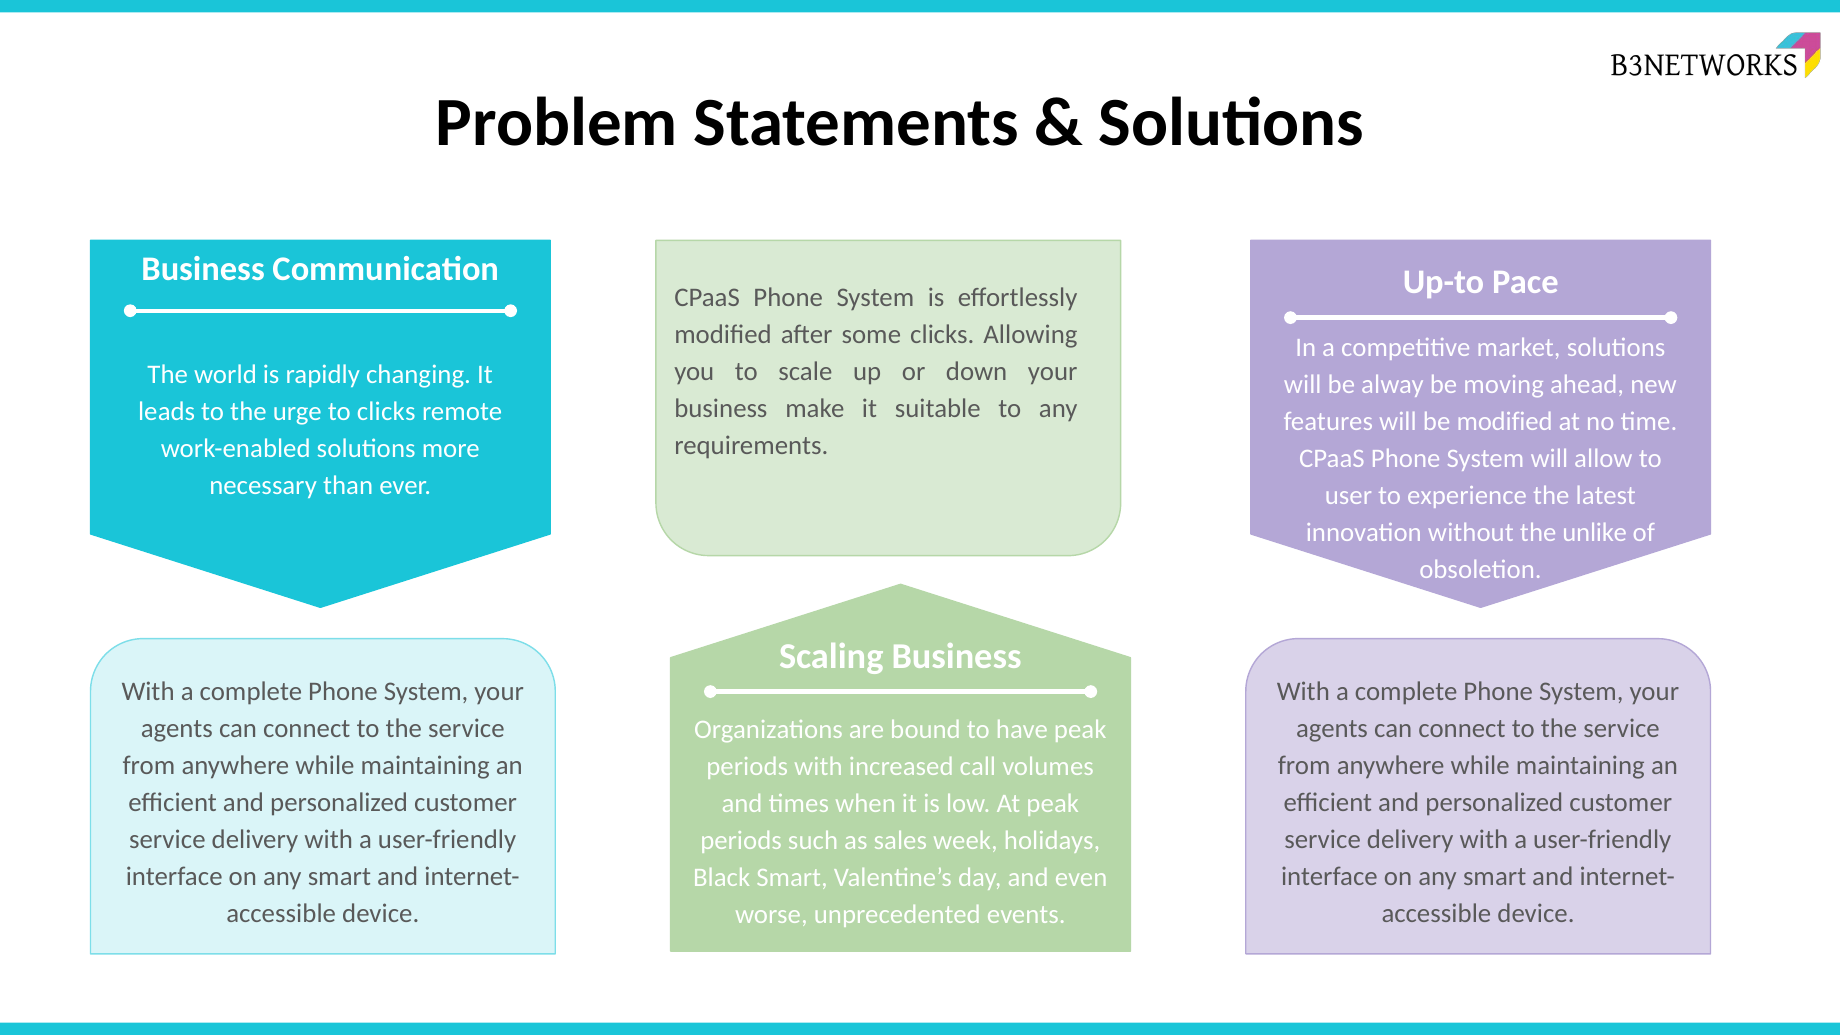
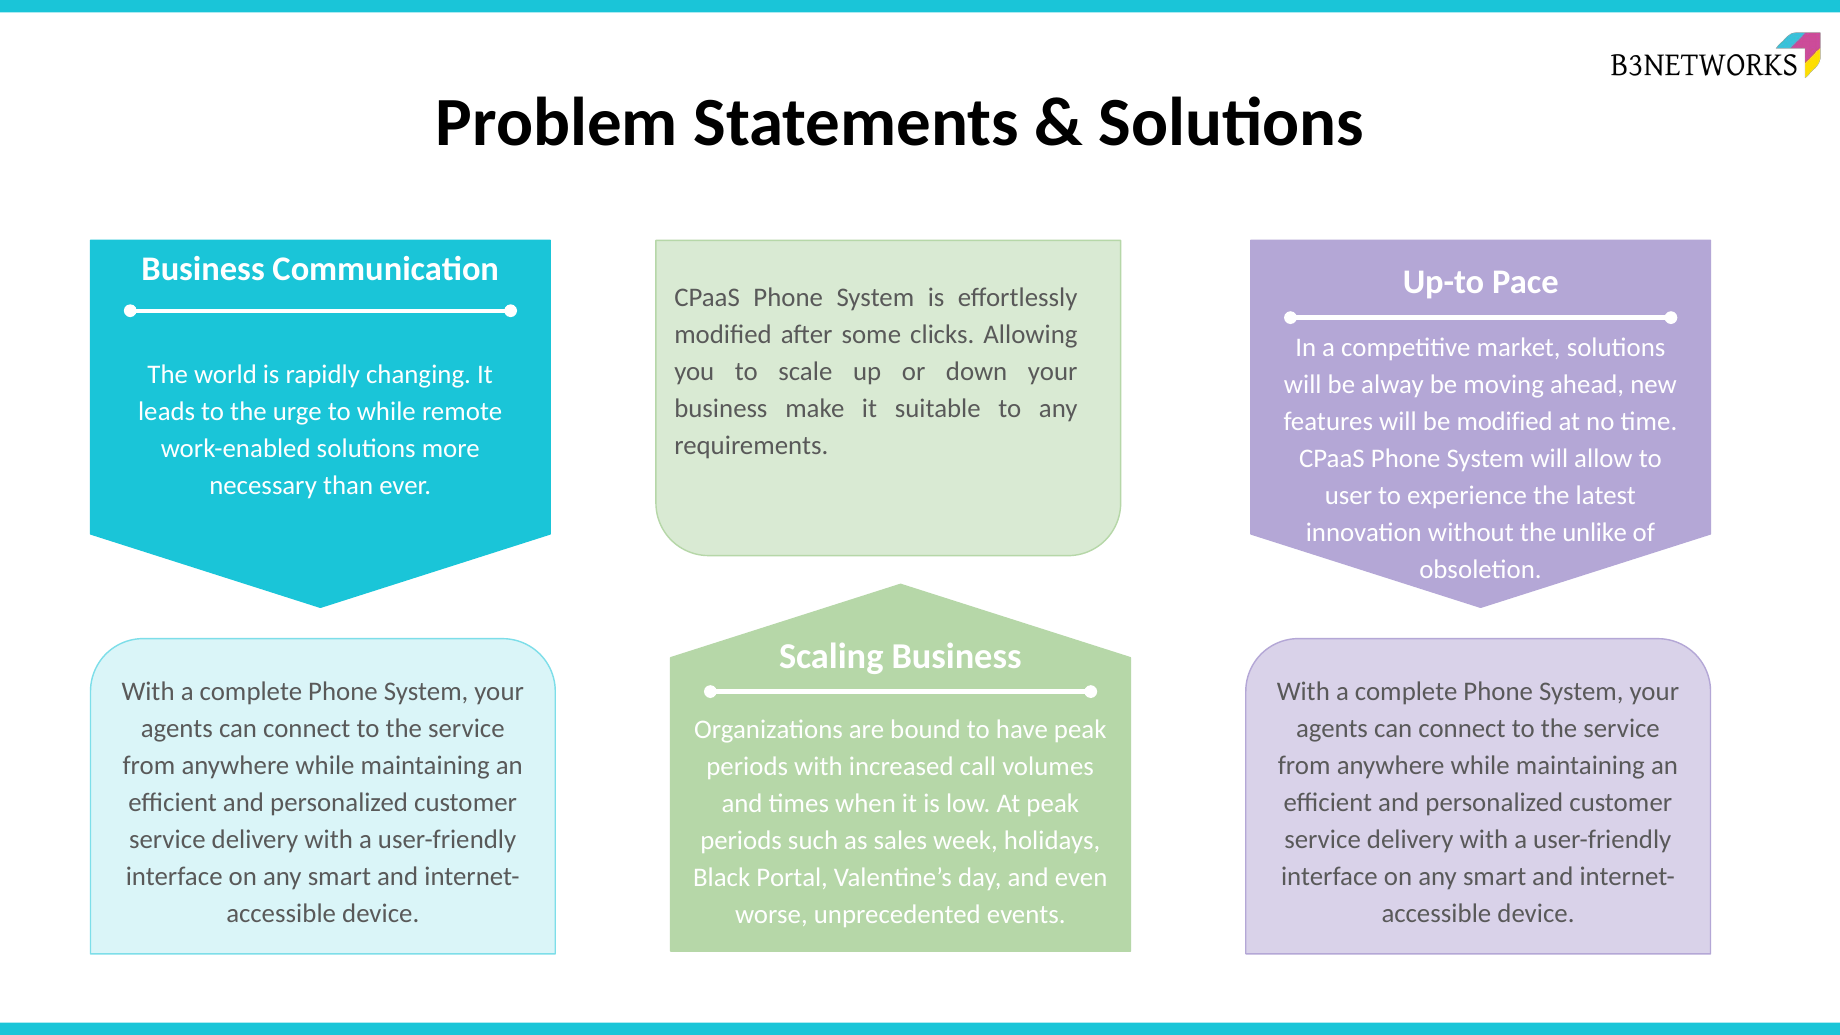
to clicks: clicks -> while (386, 411)
Black Smart: Smart -> Portal (792, 878)
